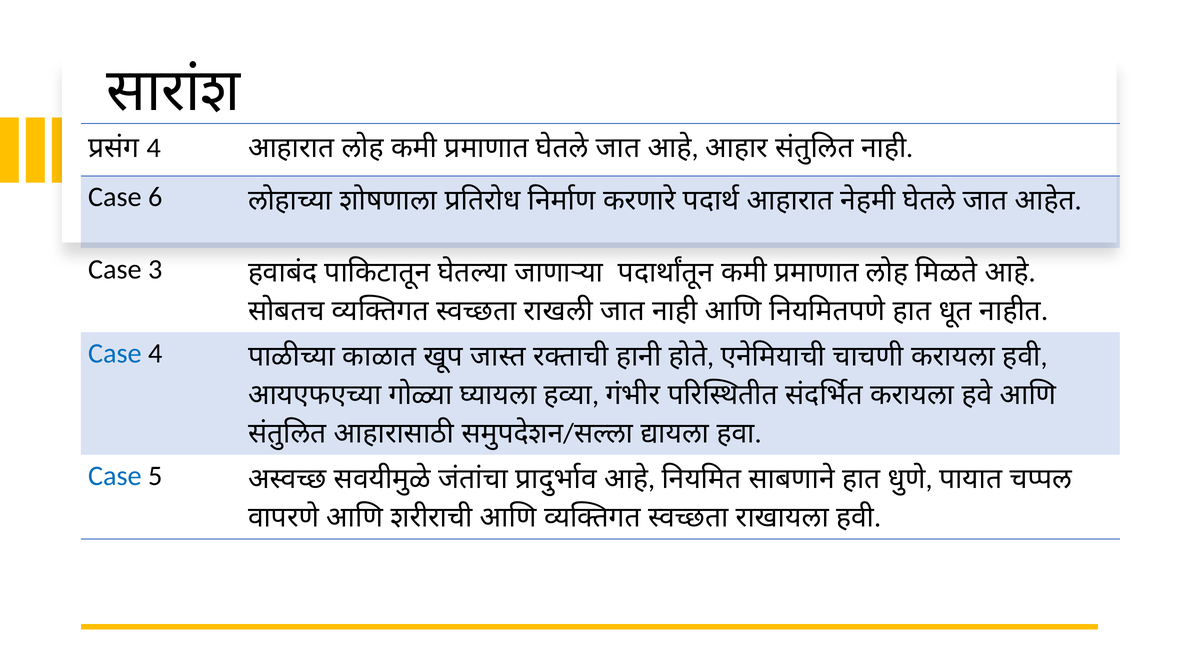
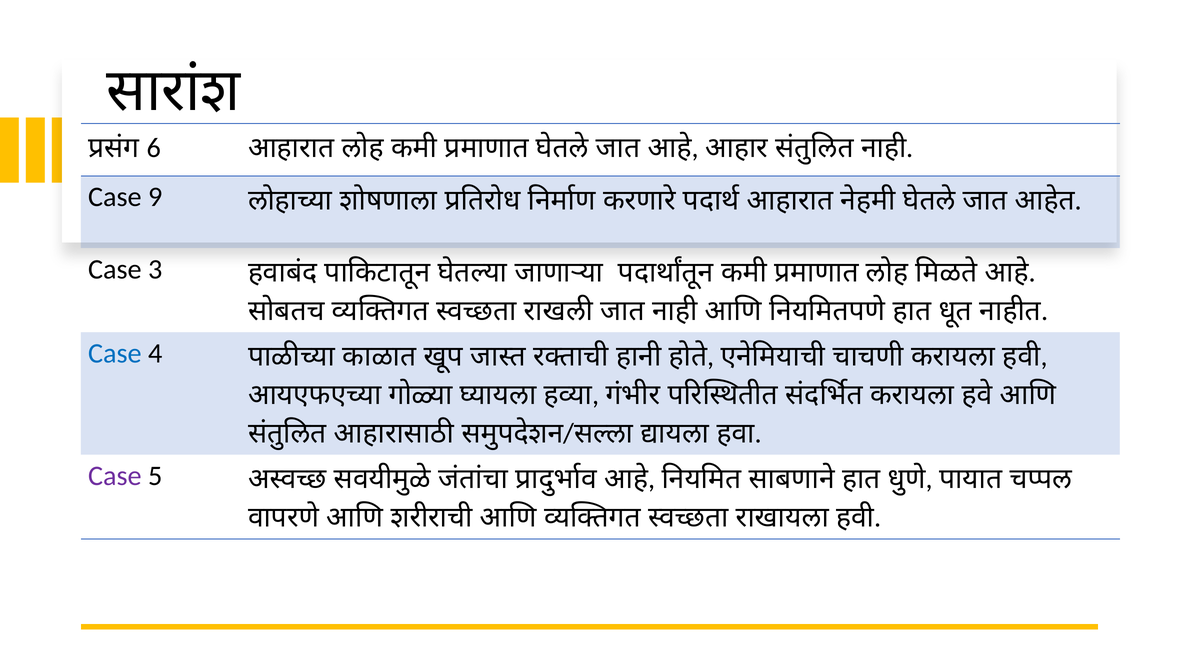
4: 4 -> 6 (154, 148)
6: 6 -> 9 (155, 197)
Case colour: blue -> purple (115, 476)
